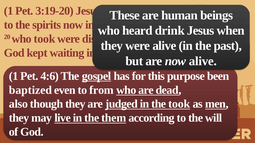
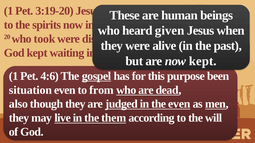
drink: drink -> given (170, 31)
now alive: alive -> kept (203, 61)
baptized: baptized -> situation (31, 90)
the took: took -> even (179, 104)
